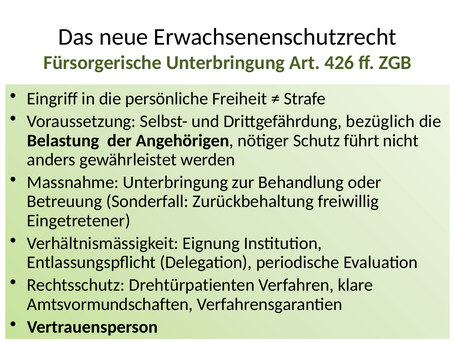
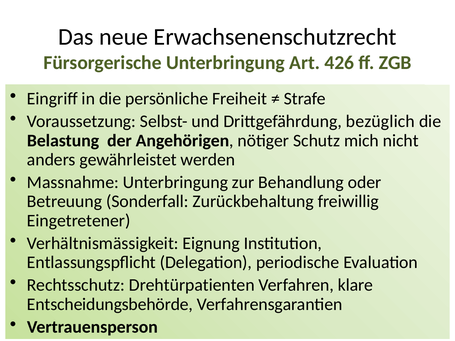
führt: führt -> mich (362, 141)
Amtsvormundschaften: Amtsvormundschaften -> Entscheidungsbehörde (110, 304)
